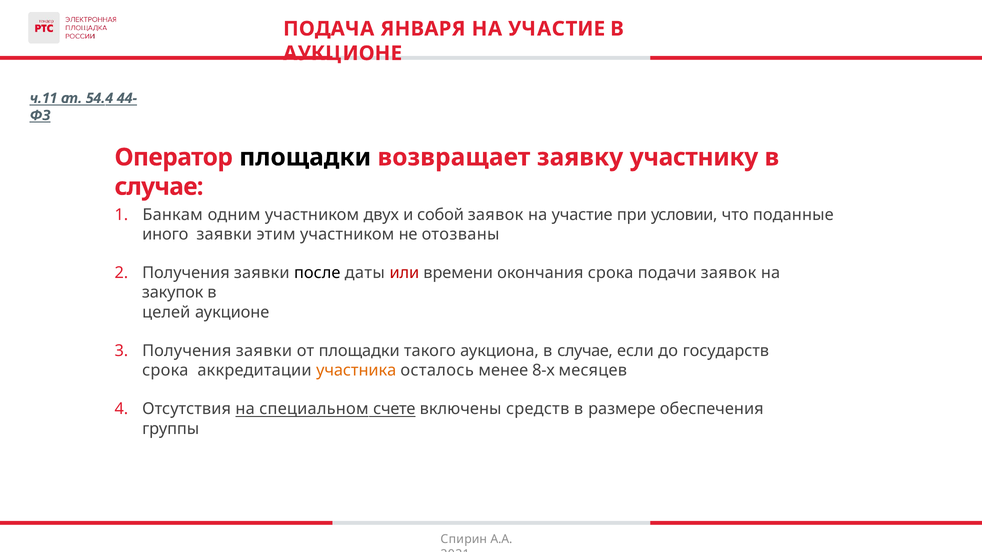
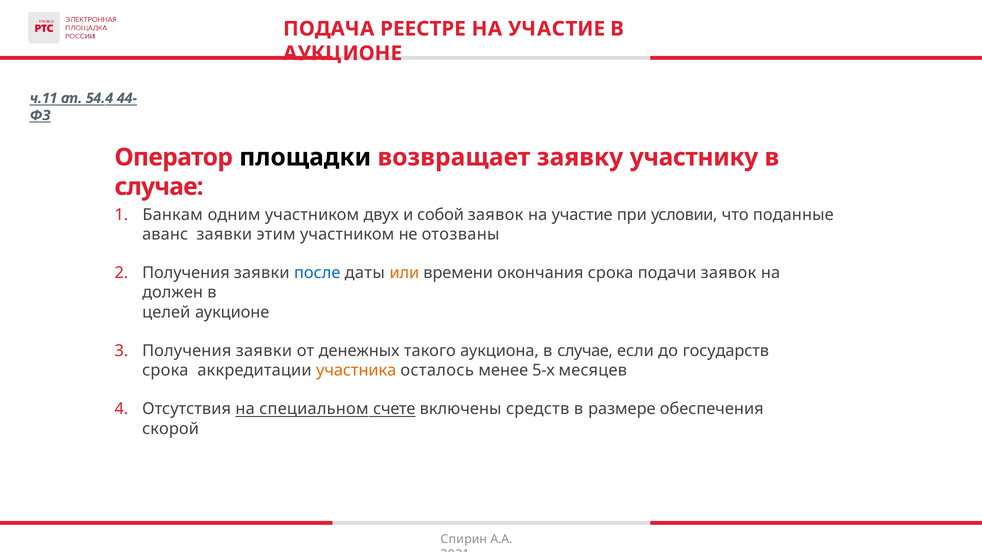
ЯНВАРЯ: ЯНВАРЯ -> РЕЕСТРЕ (423, 29)
иного: иного -> аванс (165, 234)
после colour: black -> blue (317, 273)
или colour: red -> orange (404, 273)
закупок: закупок -> должен (173, 293)
от площадки: площадки -> денежных (359, 351)
8-х: 8-х -> 5-х (543, 371)
группы: группы -> скорой (171, 429)
